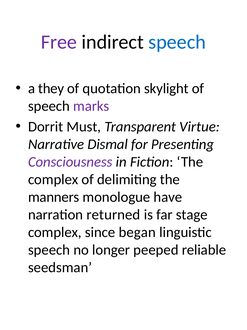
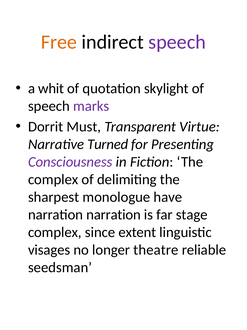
Free colour: purple -> orange (59, 42)
speech colour: blue -> purple (177, 42)
they: they -> whit (51, 88)
Dismal: Dismal -> Turned (108, 144)
manners: manners -> sharpest (54, 197)
narration returned: returned -> narration (114, 214)
began: began -> extent (137, 232)
speech: speech -> visages (49, 249)
peeped: peeped -> theatre (156, 249)
